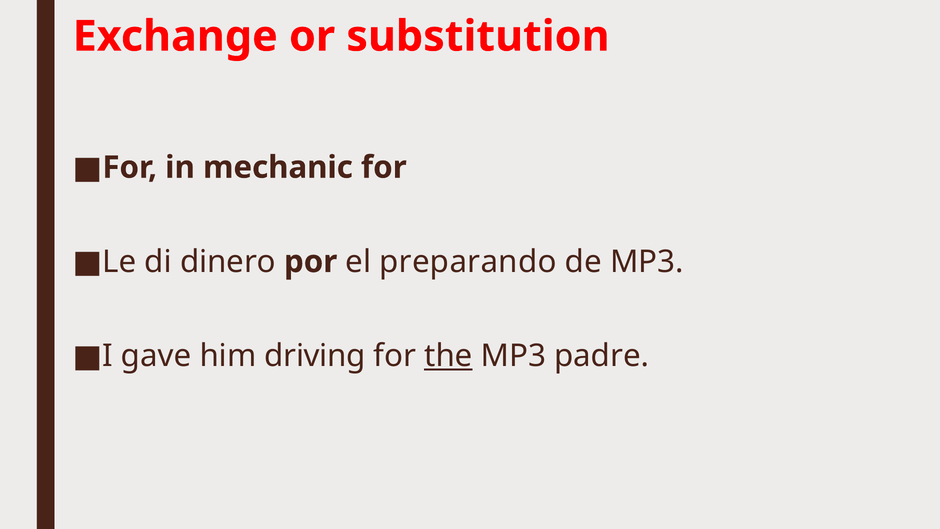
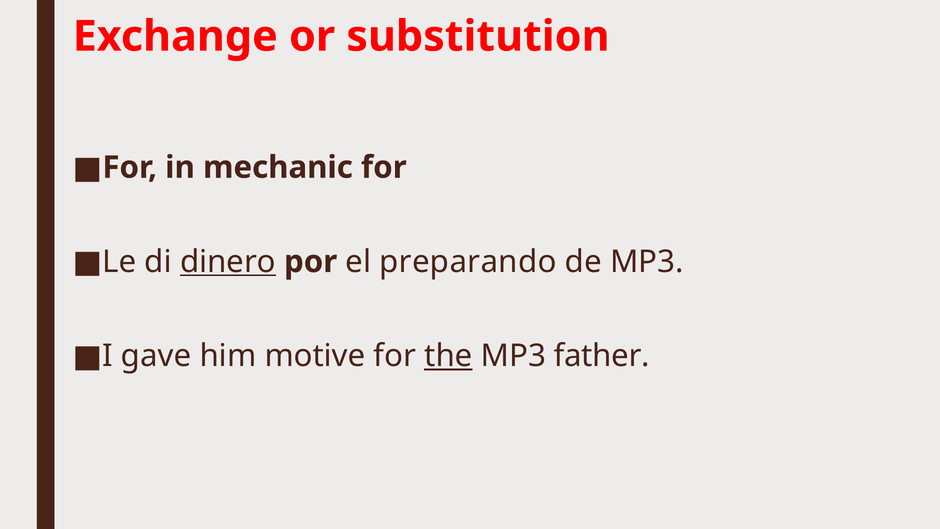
dinero underline: none -> present (228, 262)
driving: driving -> motive (315, 356)
padre: padre -> father (602, 356)
